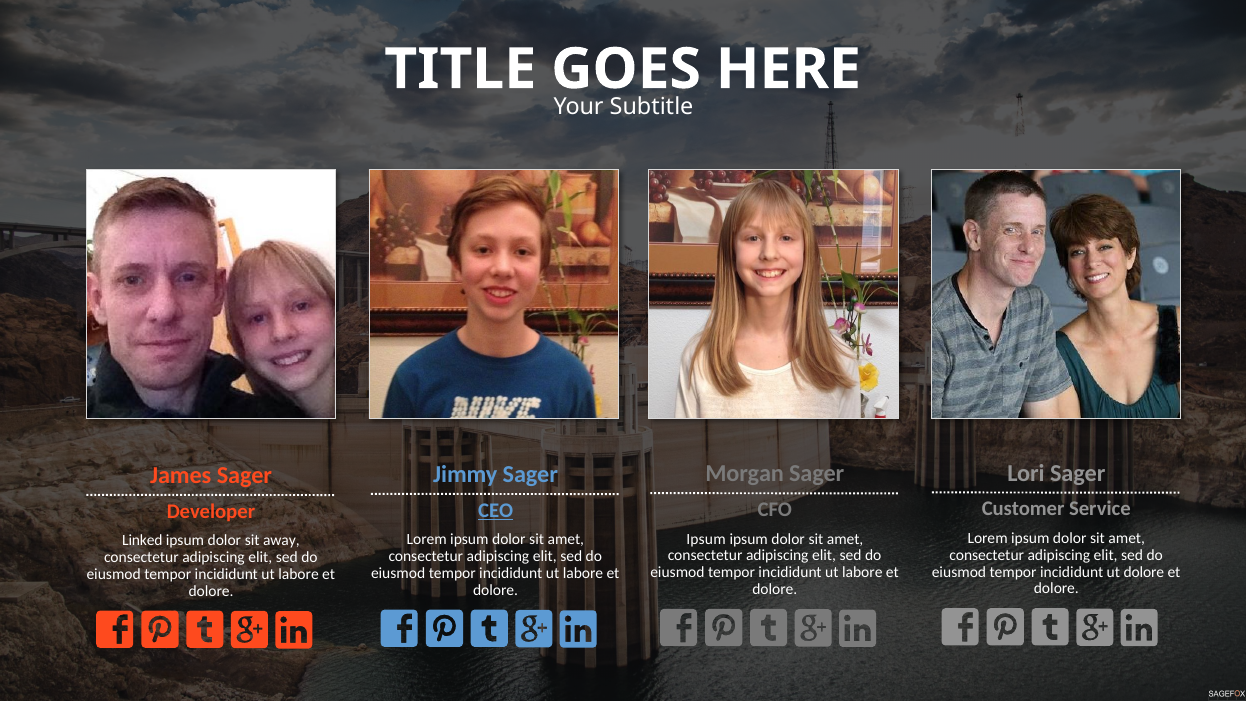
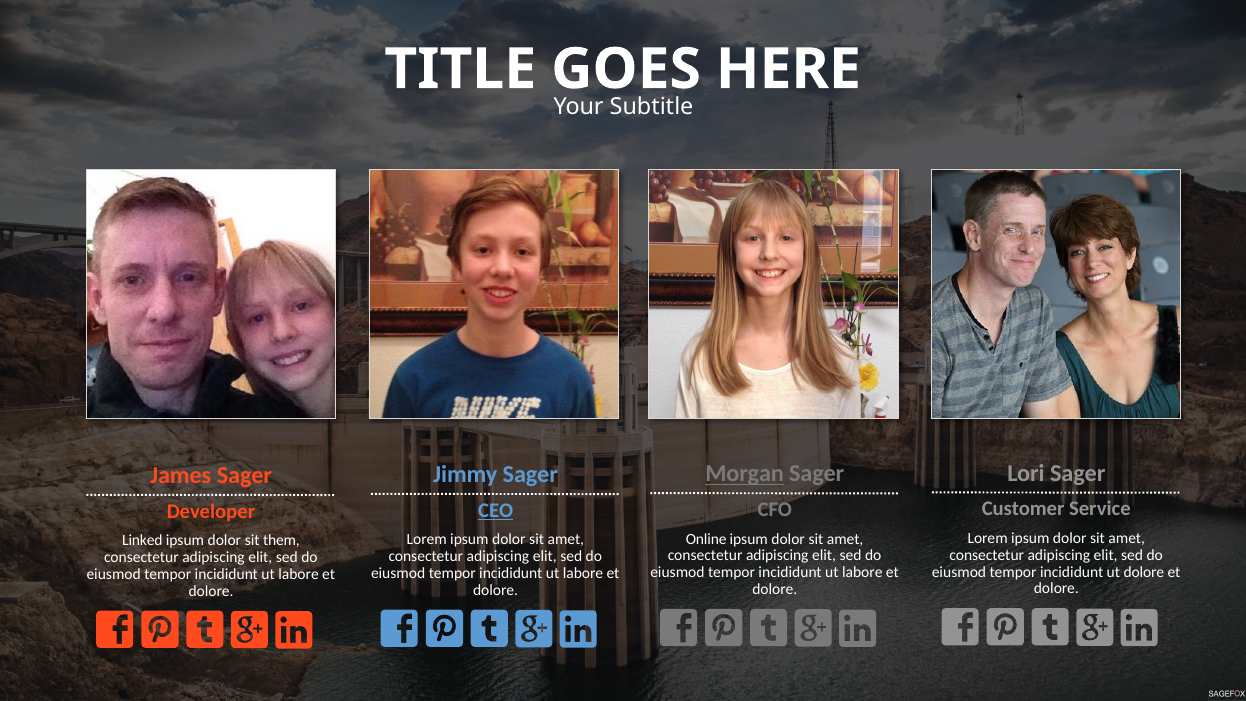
Morgan underline: none -> present (745, 474)
Ipsum: Ipsum -> Online (706, 539)
away: away -> them (281, 541)
